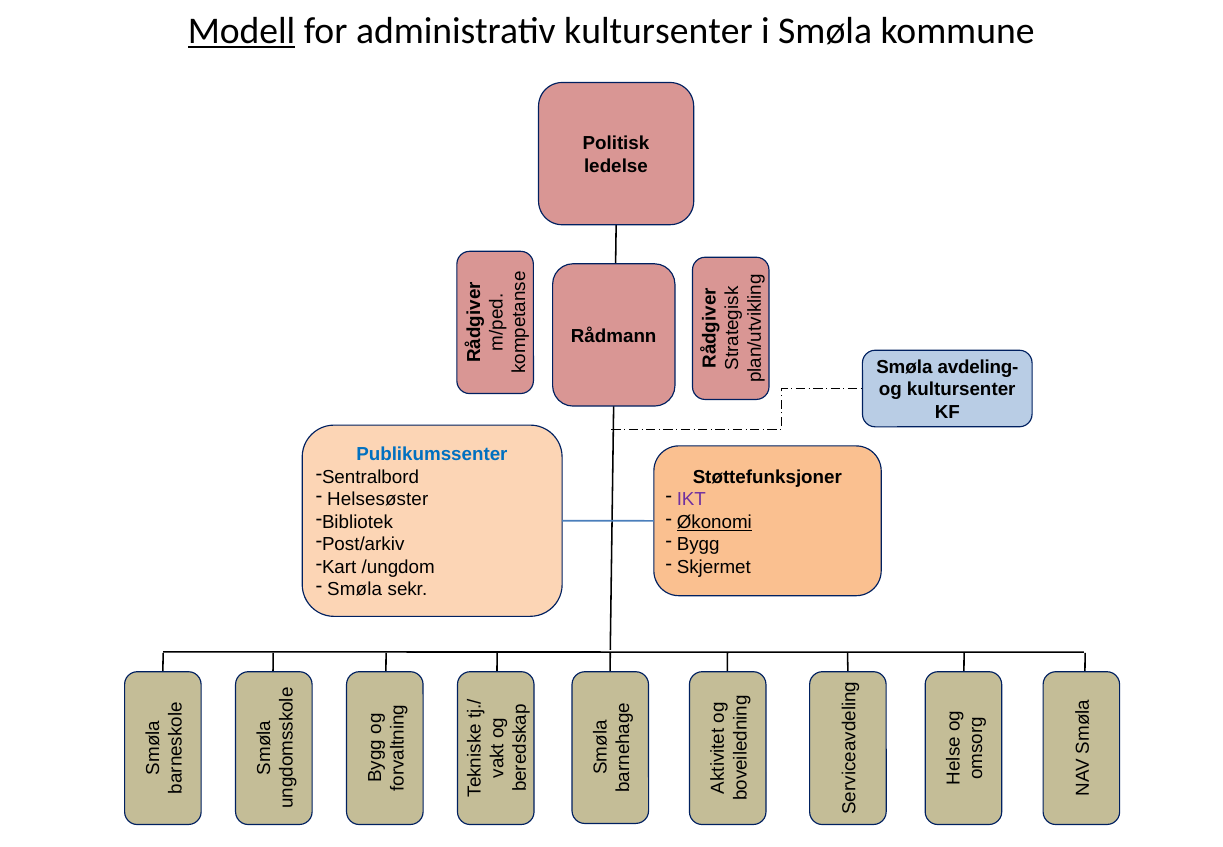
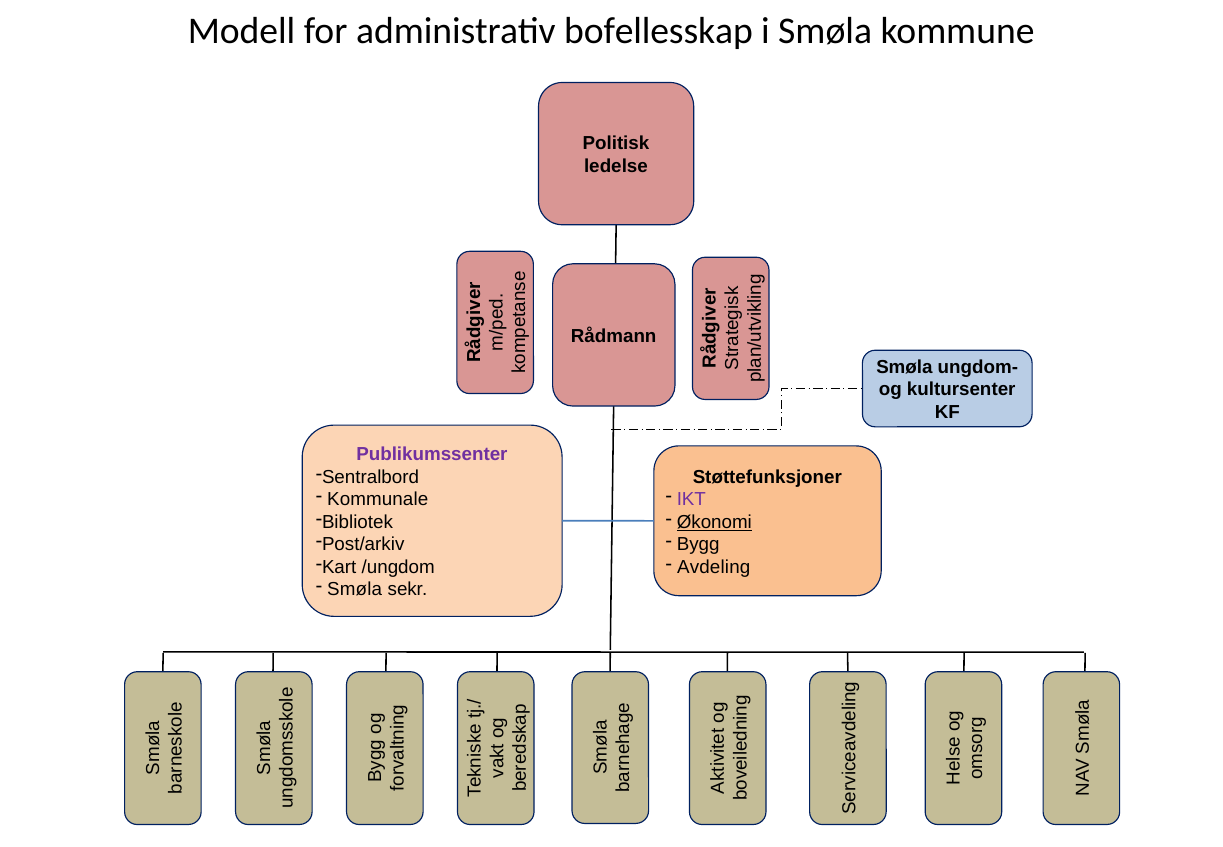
Modell underline: present -> none (242, 31)
administrativ kultursenter: kultursenter -> bofellesskap (658, 31)
avdeling-: avdeling- -> ungdom- (978, 367)
Publikumssenter colour: blue -> purple (432, 454)
Helsesøster: Helsesøster -> Kommunale (378, 499)
Skjermet: Skjermet -> Avdeling (714, 567)
